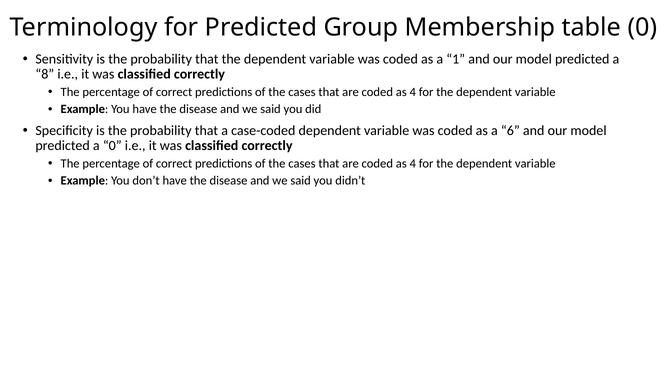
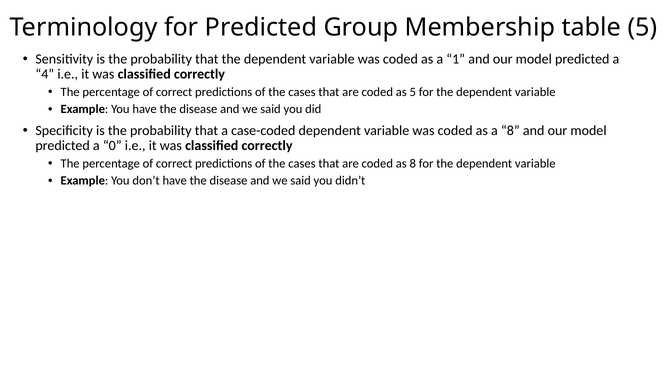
table 0: 0 -> 5 (642, 27)
8: 8 -> 4 (45, 74)
4: 4 -> 5 (413, 92)
a 6: 6 -> 8 (510, 131)
4: 4 -> 8 (413, 164)
